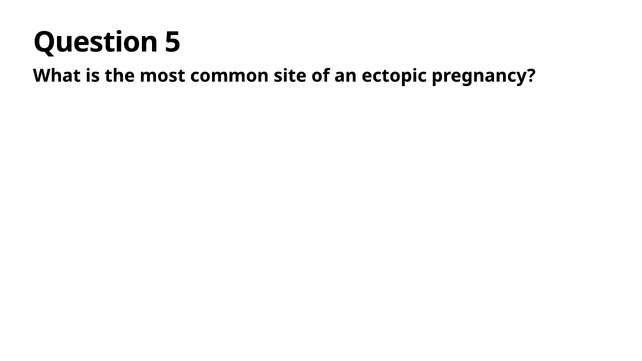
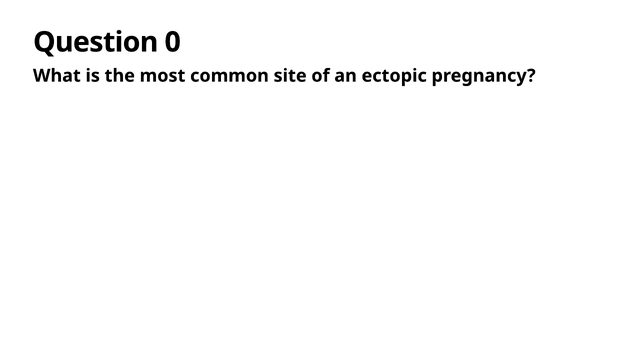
5: 5 -> 0 (173, 42)
